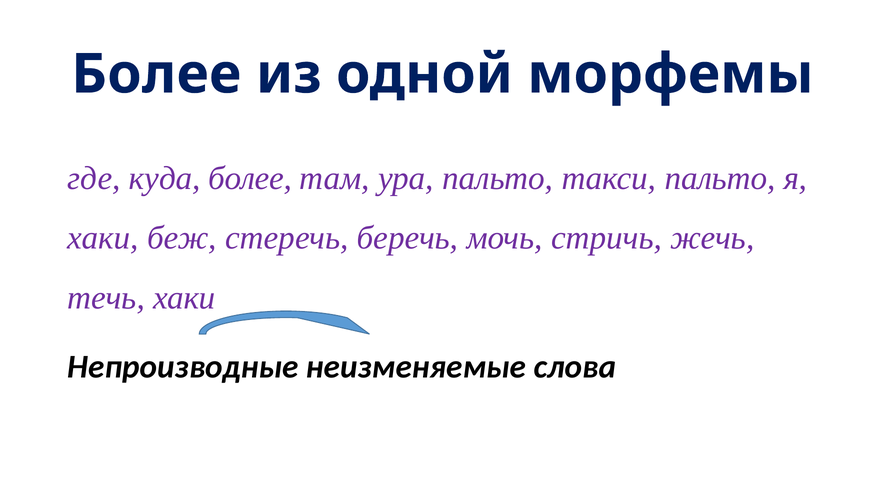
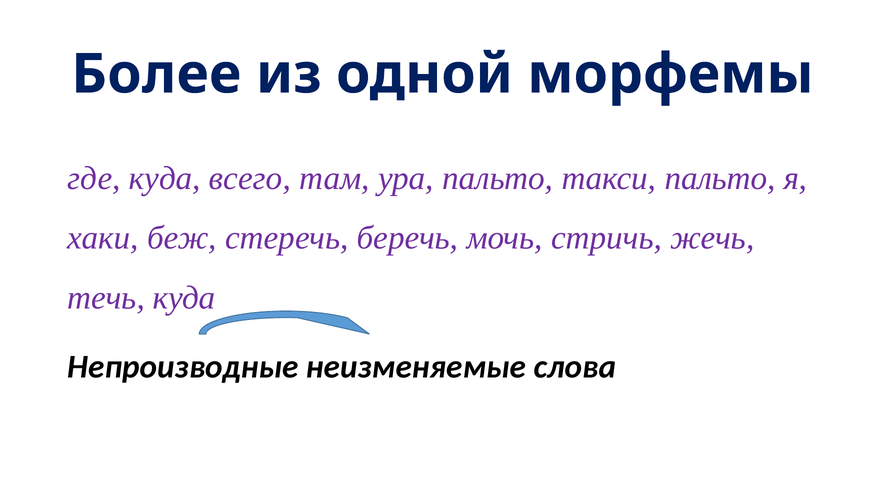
куда более: более -> всего (250, 178)
течь хаки: хаки -> куда (184, 297)
